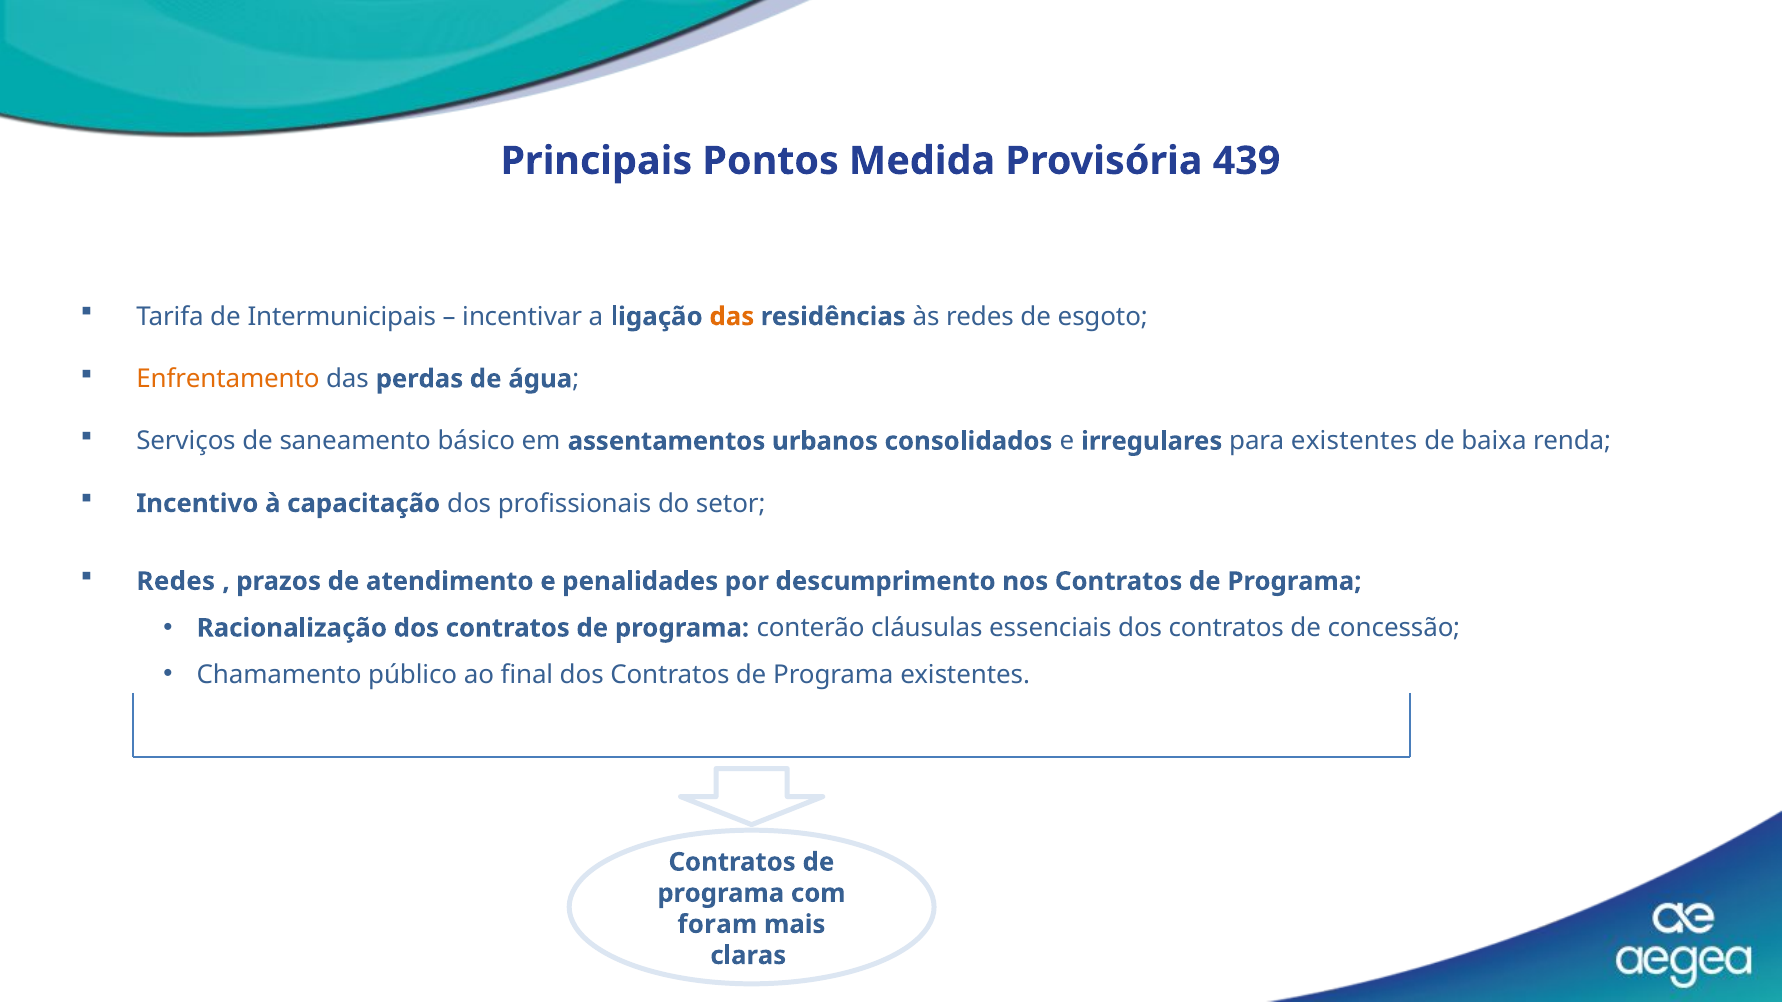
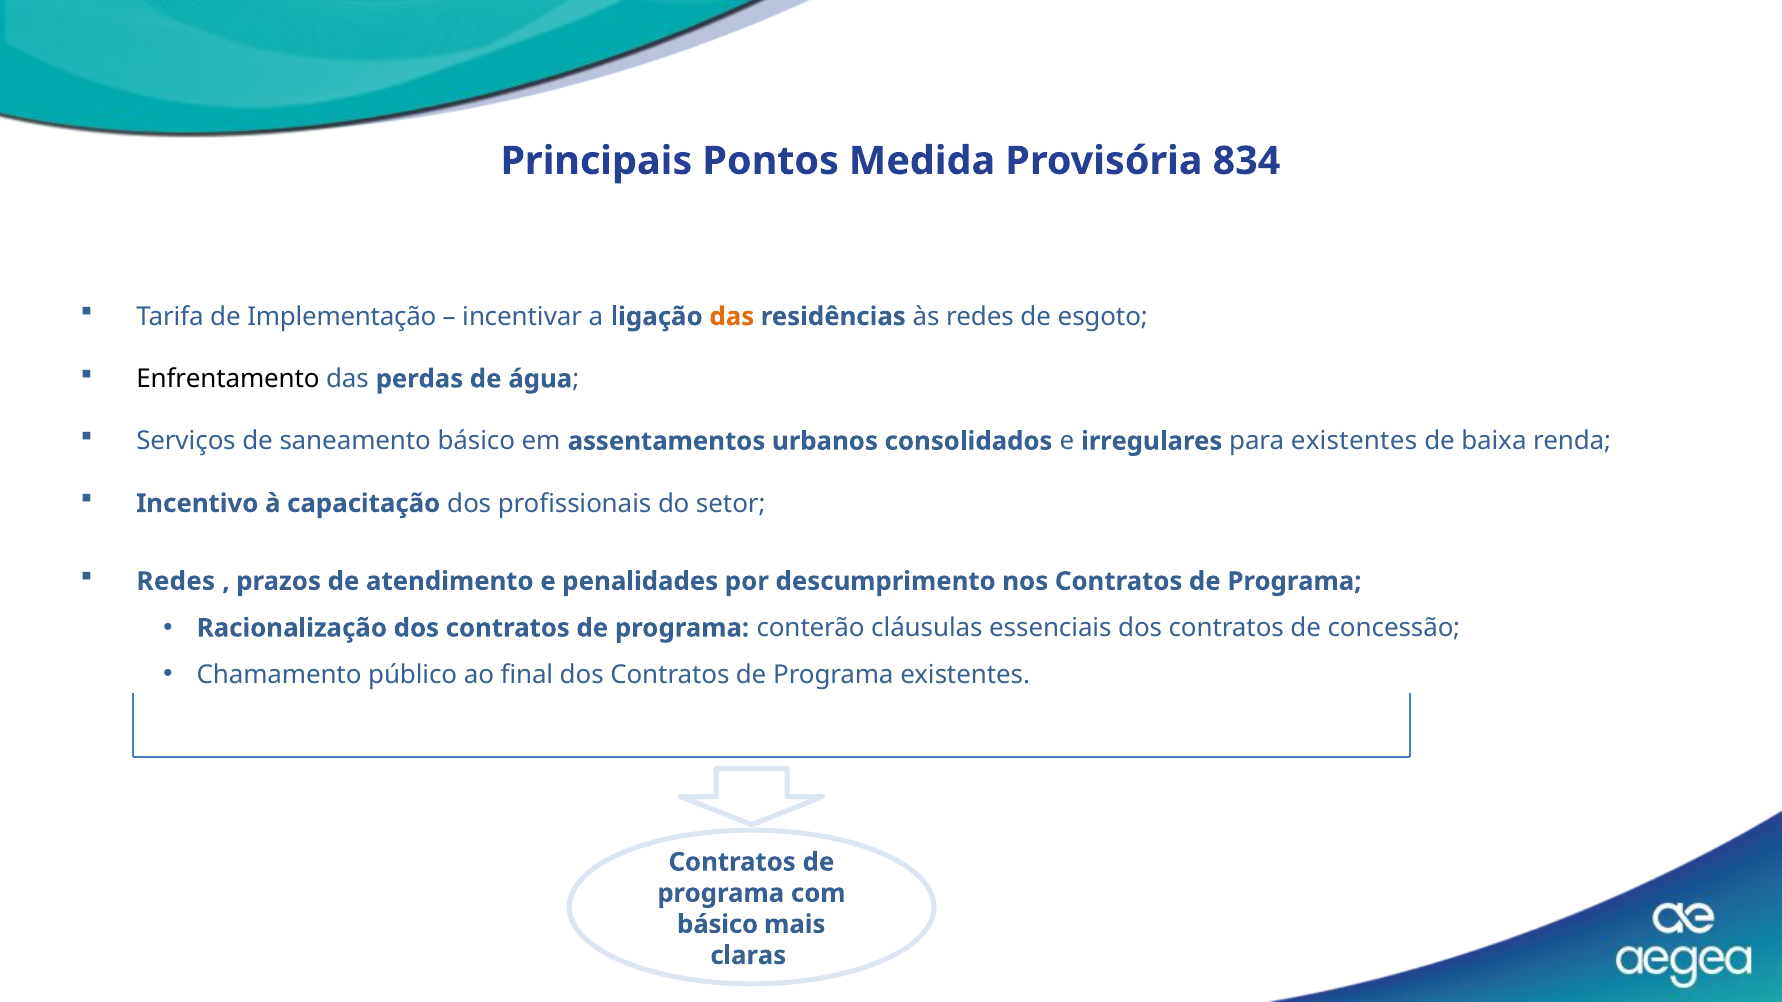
439: 439 -> 834 (1247, 161)
Intermunicipais: Intermunicipais -> Implementação (342, 317)
Enfrentamento colour: orange -> black (228, 379)
foram: foram -> básico (718, 925)
